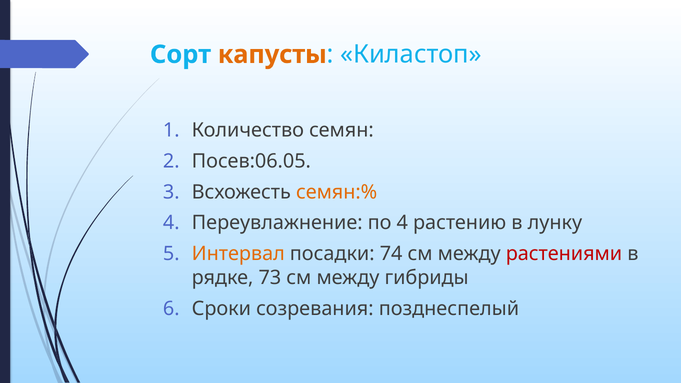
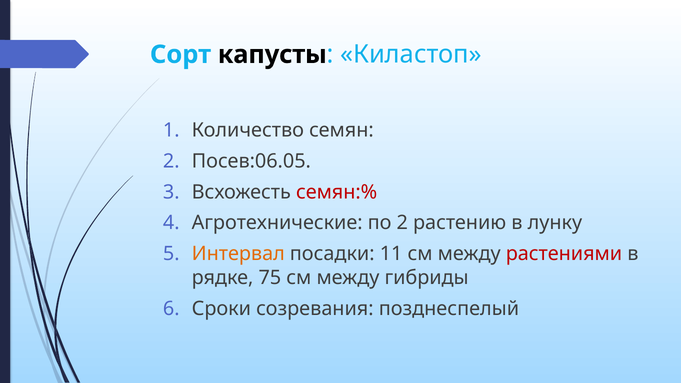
капусты colour: orange -> black (272, 55)
семян:% colour: orange -> red (337, 192)
Переувлажнение: Переувлажнение -> Агротехнические (277, 223)
по 4: 4 -> 2 (402, 223)
74: 74 -> 11 (391, 254)
73: 73 -> 75 (270, 278)
